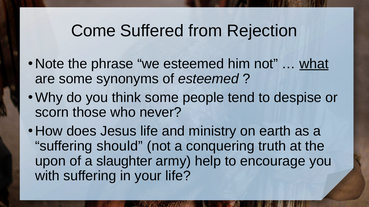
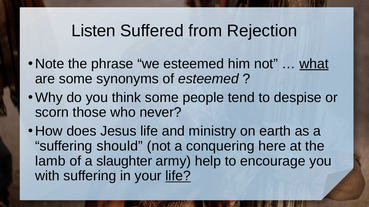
Come: Come -> Listen (93, 31)
truth: truth -> here (272, 146)
upon: upon -> lamb (50, 161)
life underline: none -> present (178, 176)
